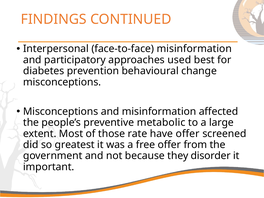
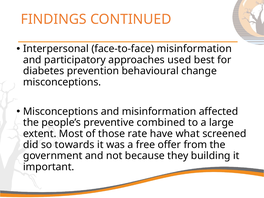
metabolic: metabolic -> combined (161, 123)
have offer: offer -> what (188, 134)
greatest: greatest -> towards (75, 145)
disorder: disorder -> building (211, 156)
